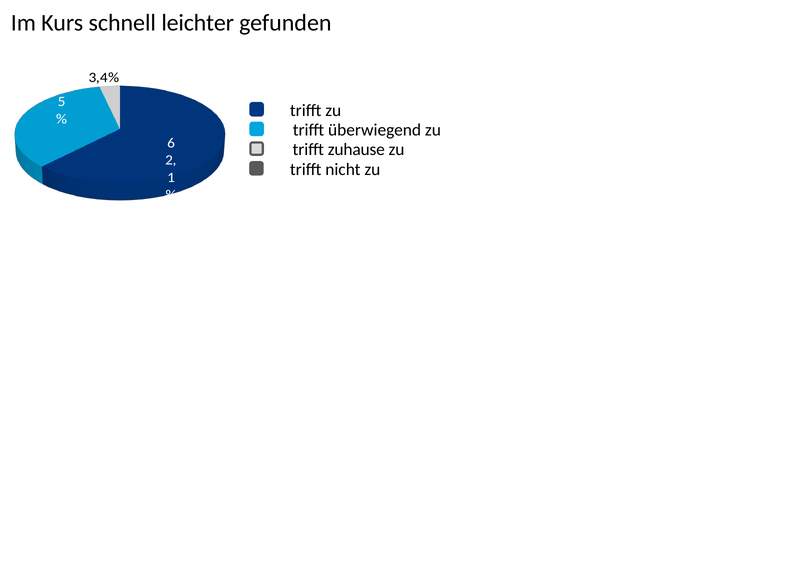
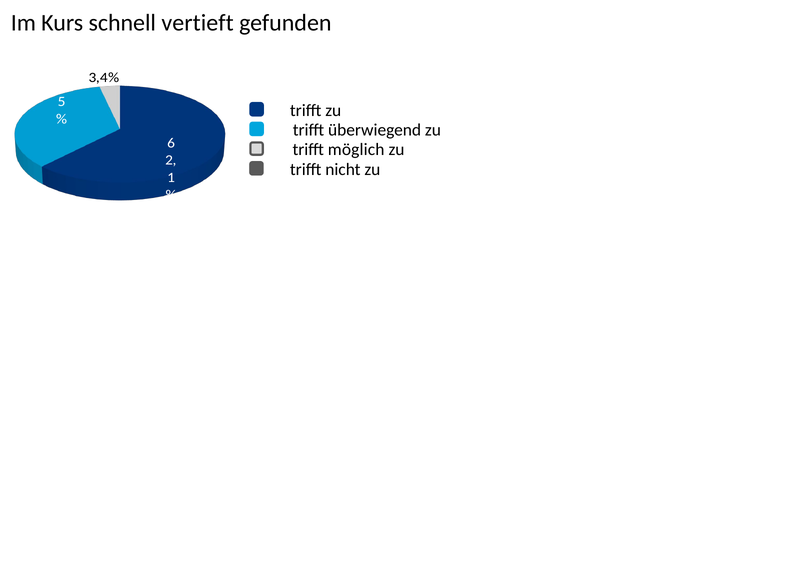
leichter: leichter -> vertieft (198, 23)
zuhause: zuhause -> möglich (356, 150)
